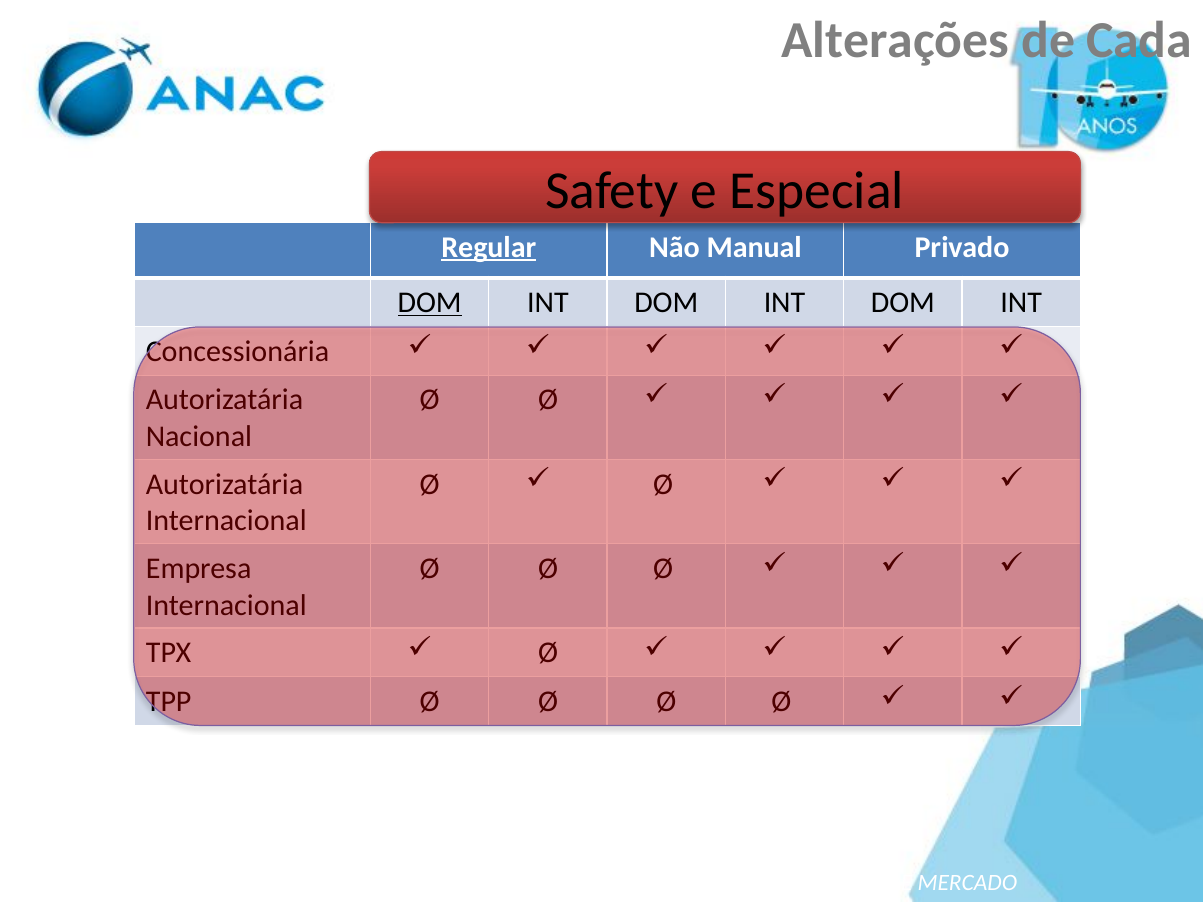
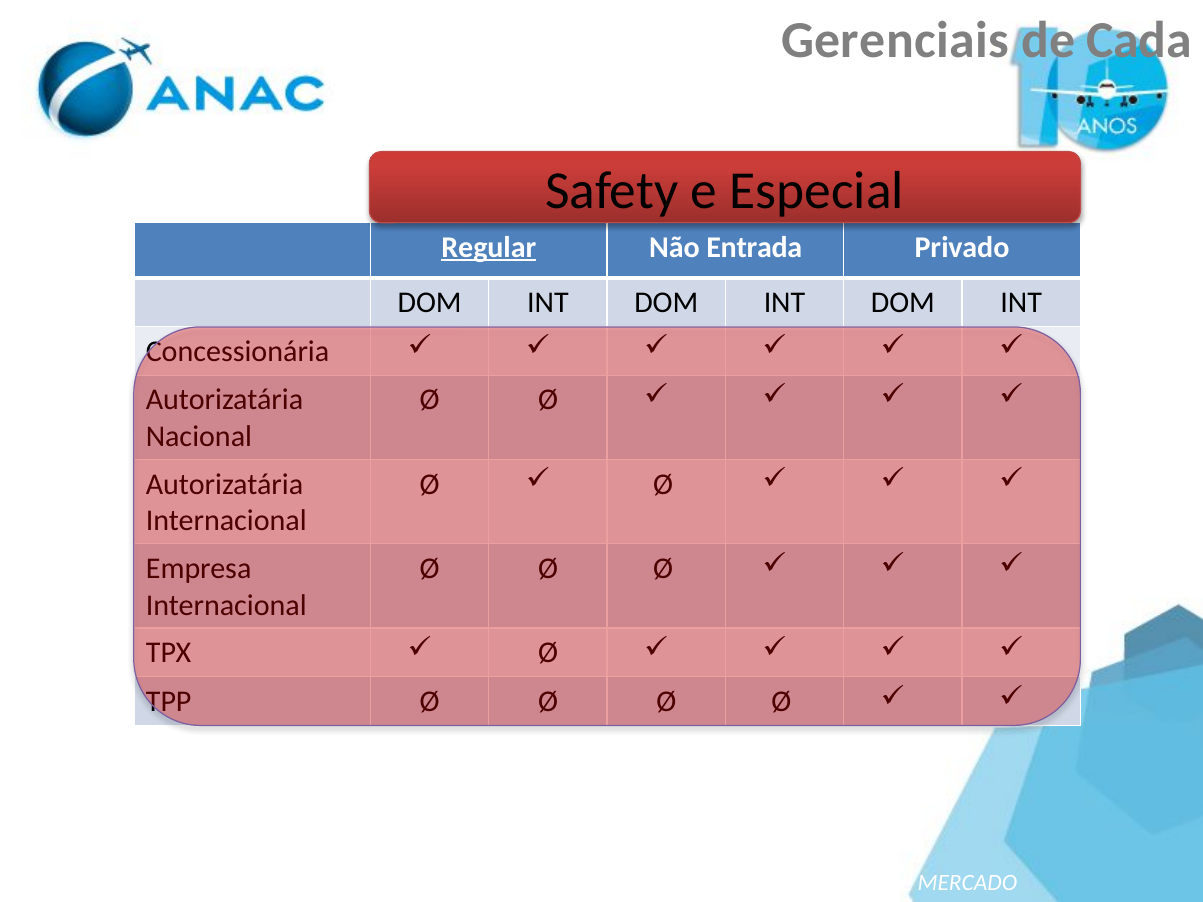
Alterações: Alterações -> Gerenciais (895, 41)
Manual: Manual -> Entrada (754, 247)
DOM underline: present -> none (430, 303)
